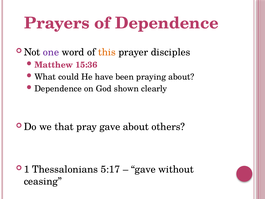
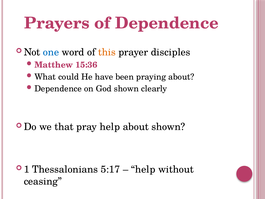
one colour: purple -> blue (51, 52)
pray gave: gave -> help (110, 127)
about others: others -> shown (168, 127)
gave: gave -> help (143, 169)
